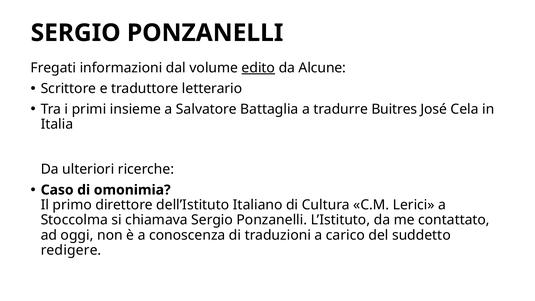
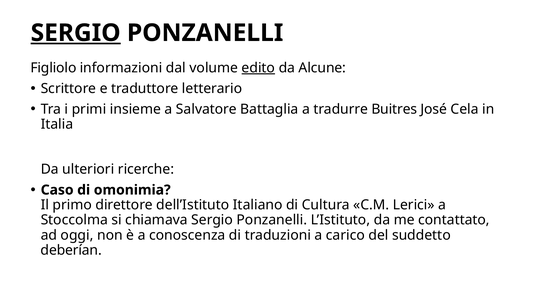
SERGIO underline: none -> present (76, 33)
Fregati: Fregati -> Figliolo (53, 68)
redigere: redigere -> deberían (71, 250)
